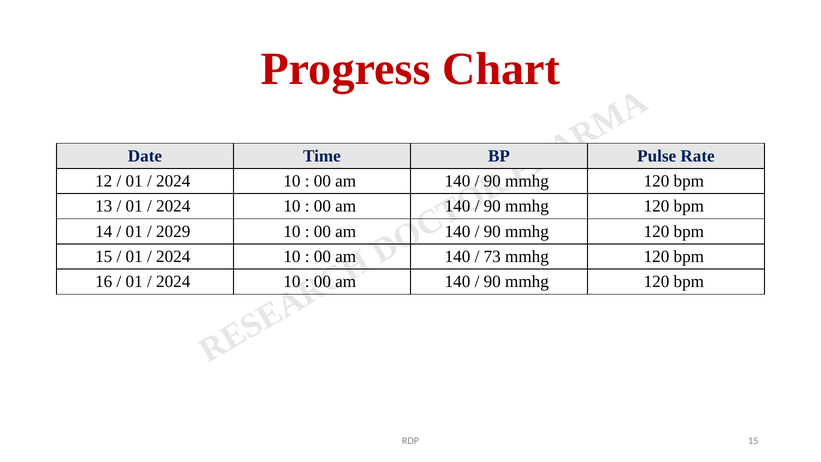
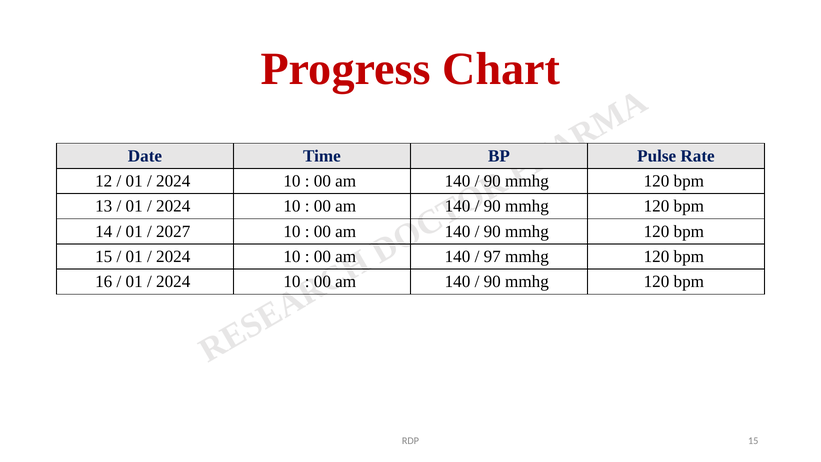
2029: 2029 -> 2027 (173, 231)
73: 73 -> 97 (492, 257)
